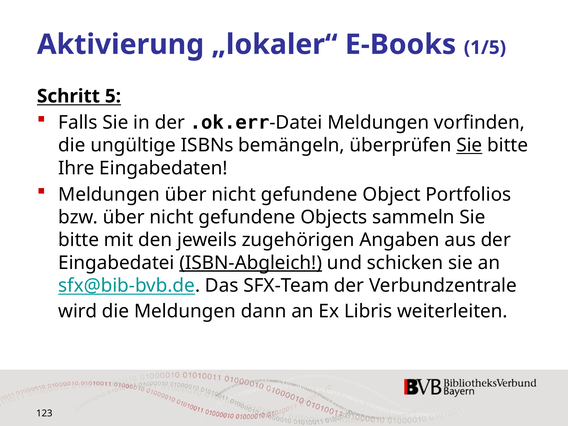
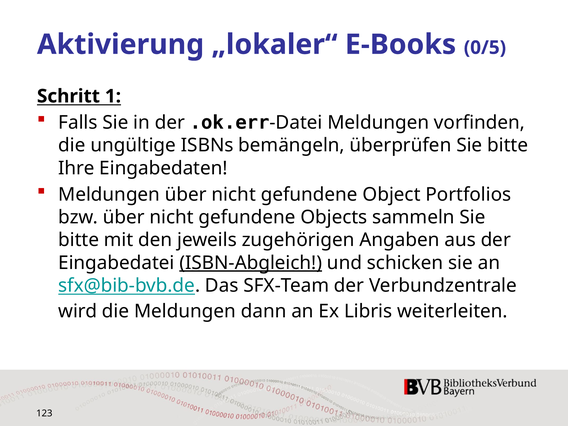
1/5: 1/5 -> 0/5 (485, 48)
5: 5 -> 1 (113, 96)
Sie underline: present -> none (469, 145)
